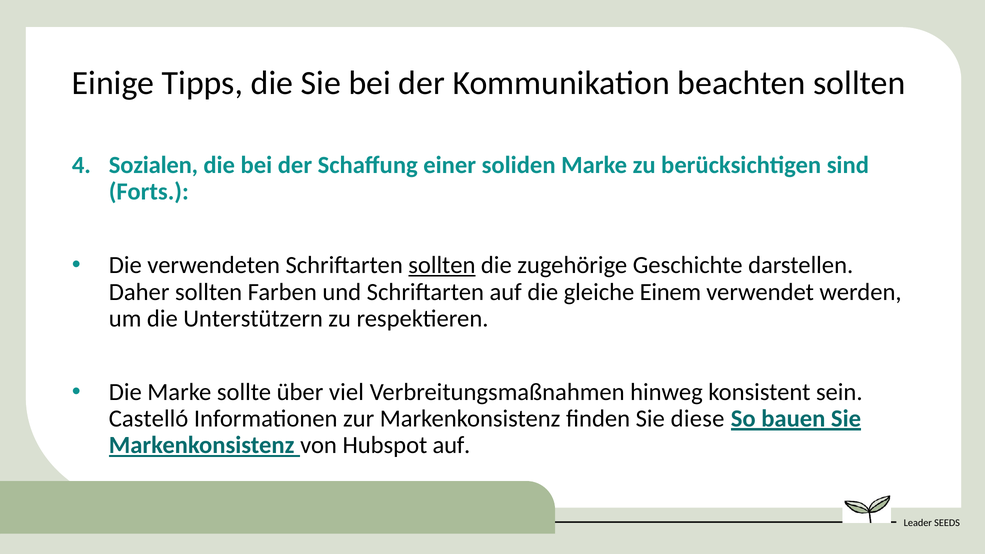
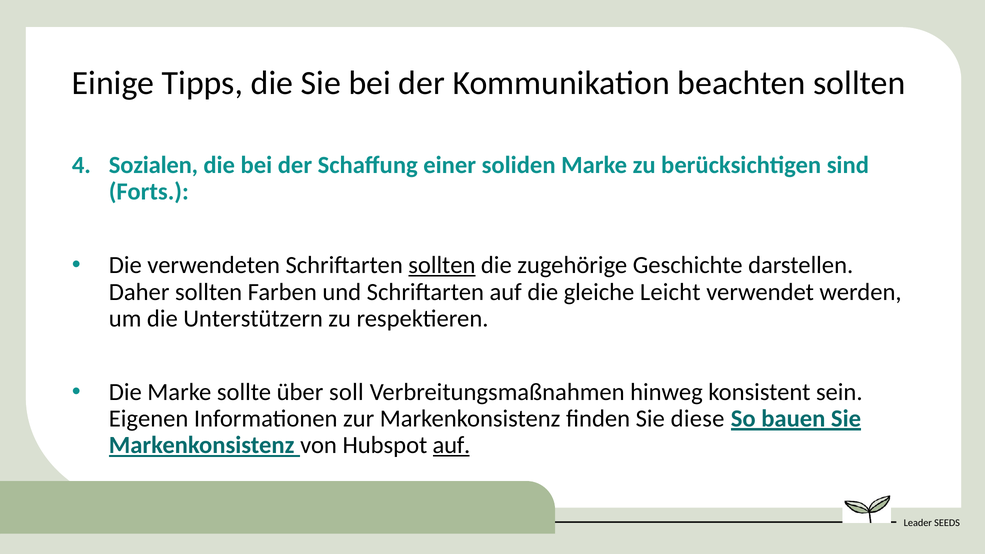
Einem: Einem -> Leicht (670, 292)
viel: viel -> soll (346, 392)
Castelló: Castelló -> Eigenen (149, 419)
auf underline: none -> present (451, 445)
